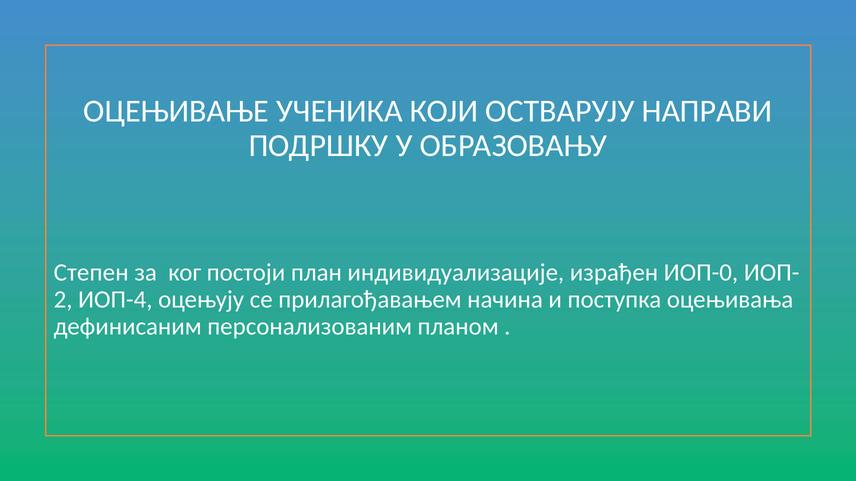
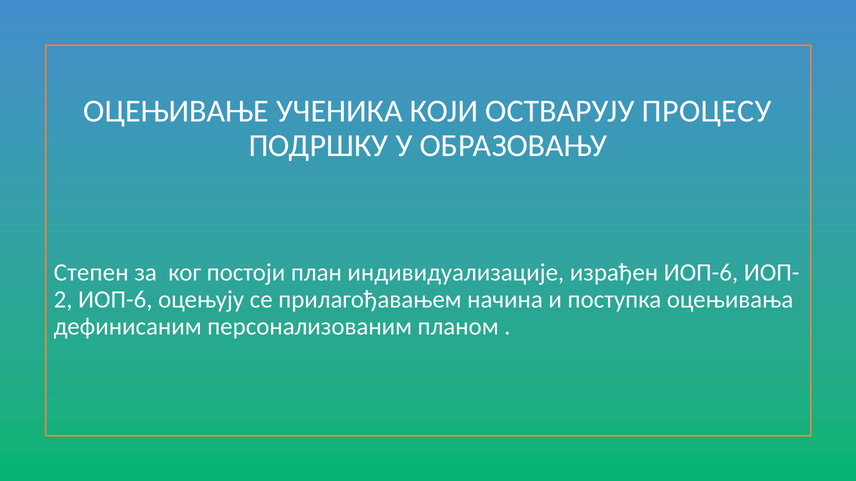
НАПРАВИ: НАПРАВИ -> ПРОЦЕСУ (707, 111)
израђен ИОП-0: ИОП-0 -> ИОП-6 (701, 273)
ИОП-4: ИОП-4 -> ИОП-6 (115, 300)
